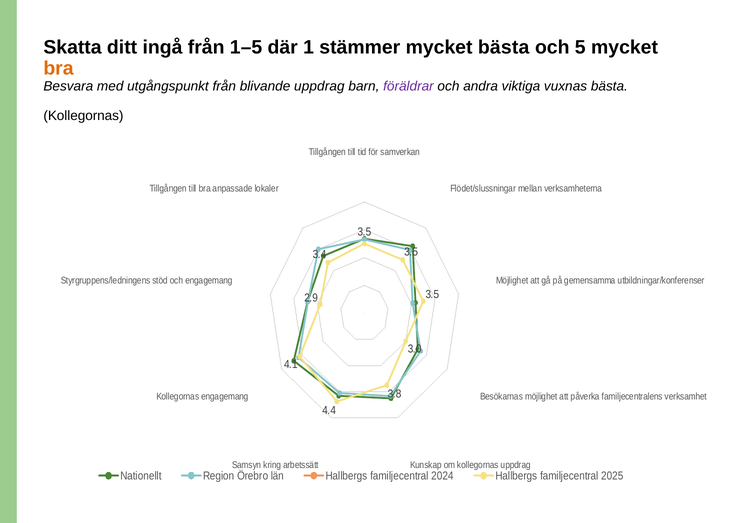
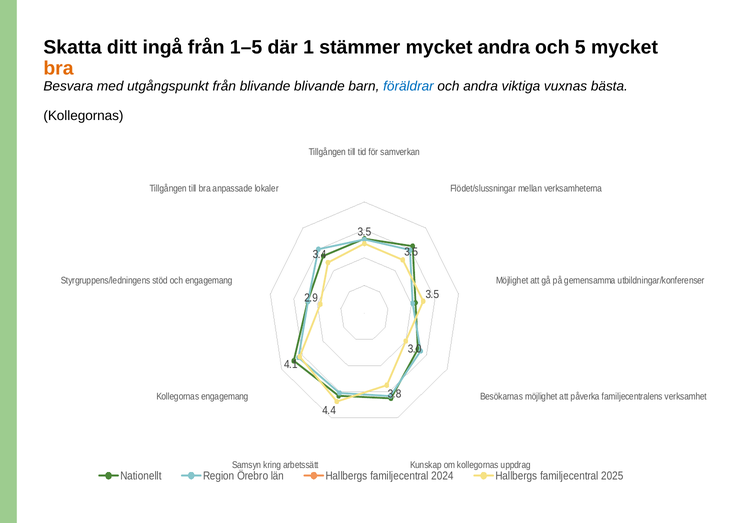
mycket bästa: bästa -> andra (504, 48)
blivande uppdrag: uppdrag -> blivande (319, 86)
föräldrar colour: purple -> blue (408, 86)
